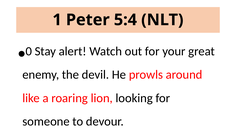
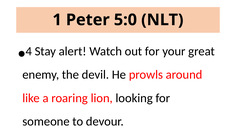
5:4: 5:4 -> 5:0 (125, 20)
0: 0 -> 4 (29, 51)
